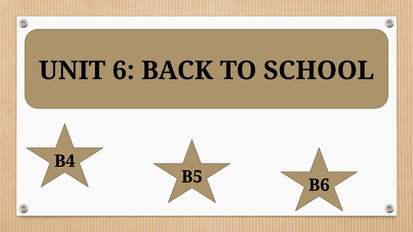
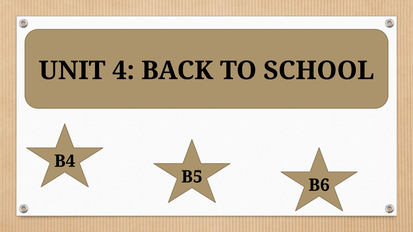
6: 6 -> 4 (123, 71)
